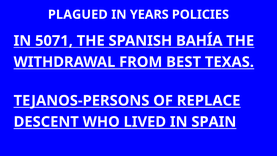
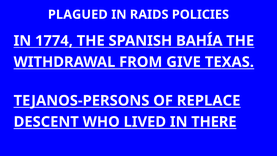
YEARS: YEARS -> RAIDS (149, 15)
5071: 5071 -> 1774 (54, 41)
BEST: BEST -> GIVE (184, 62)
SPAIN: SPAIN -> THERE (214, 122)
